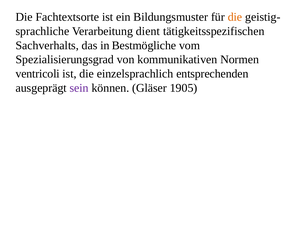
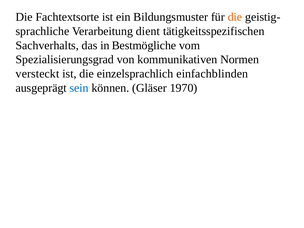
ventricoli: ventricoli -> versteckt (38, 74)
entsprechenden: entsprechenden -> einfachblinden (212, 74)
sein colour: purple -> blue (79, 88)
1905: 1905 -> 1970 (184, 88)
